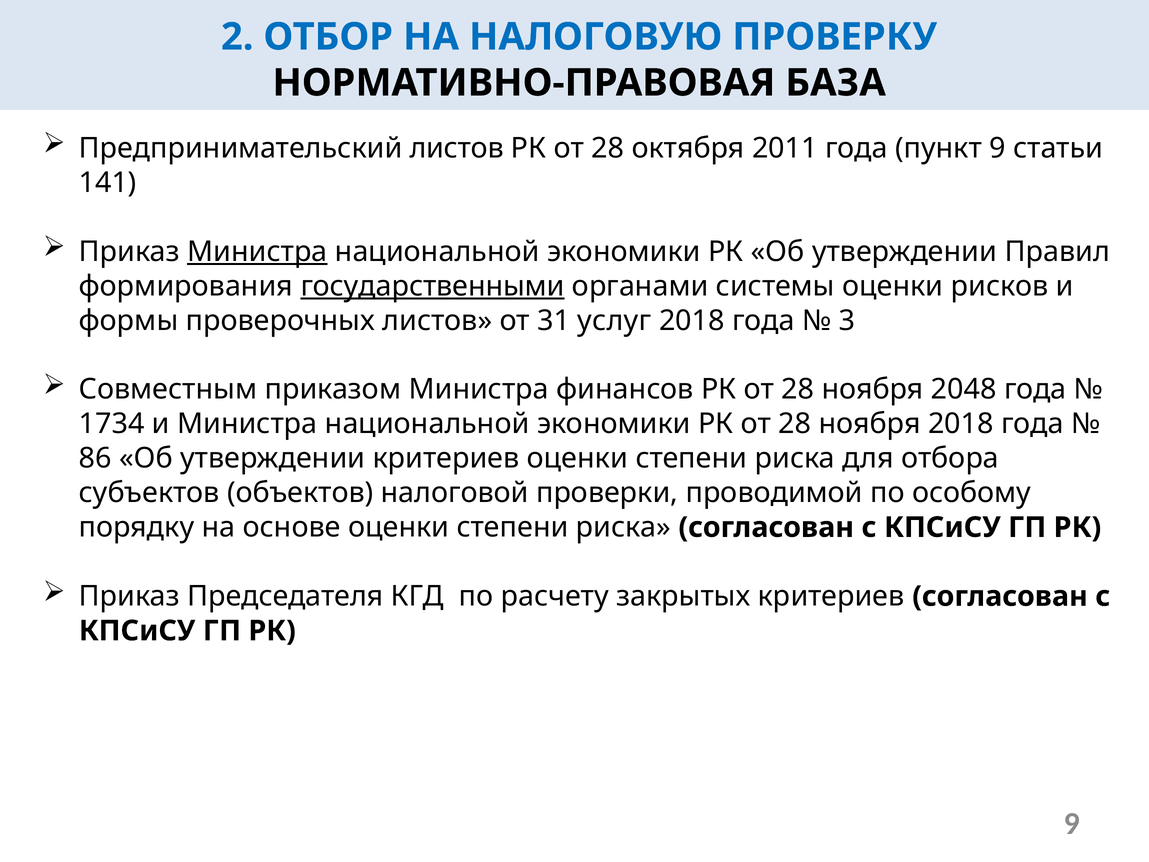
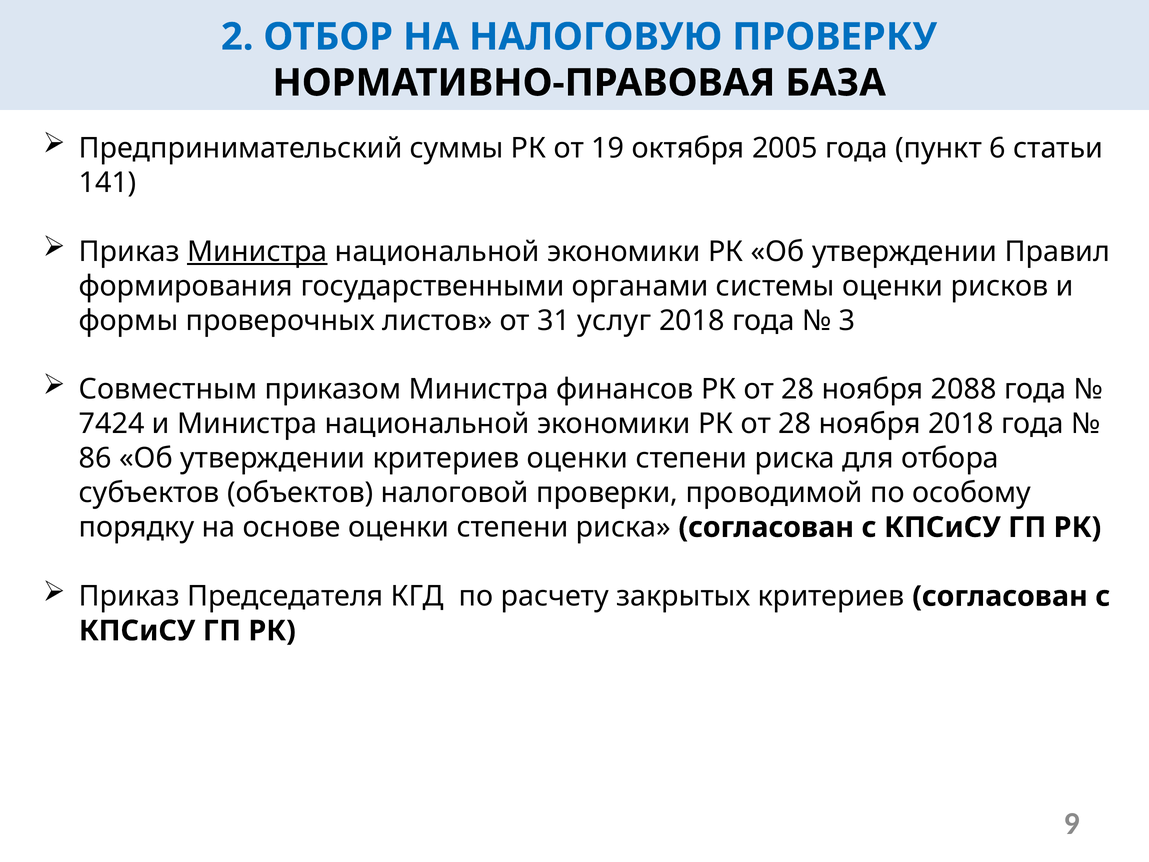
Предпринимательский листов: листов -> суммы (457, 148)
28: 28 -> 19 (608, 148)
2011: 2011 -> 2005 (785, 148)
пункт 9: 9 -> 6 (998, 148)
государственными underline: present -> none (433, 286)
2048: 2048 -> 2088 (964, 389)
1734: 1734 -> 7424 (112, 424)
